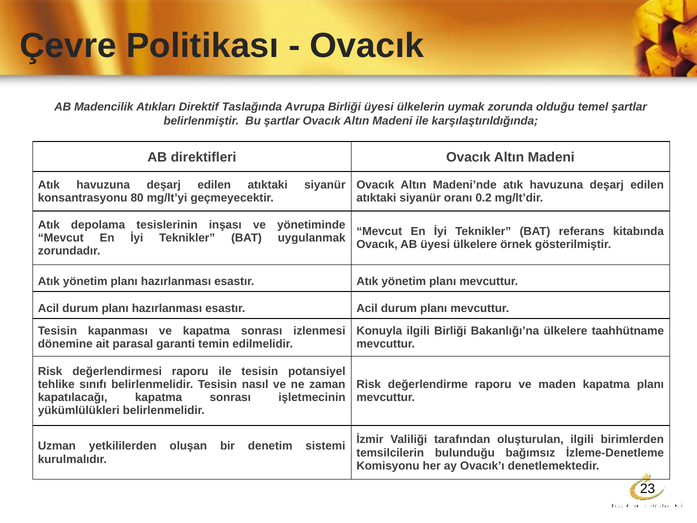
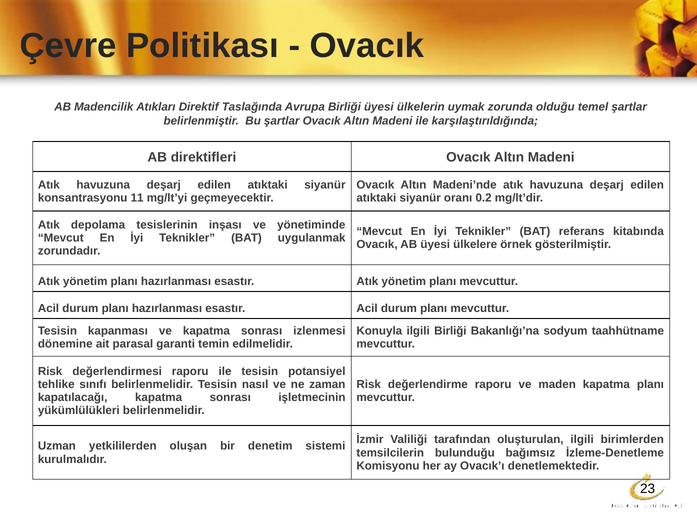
80: 80 -> 11 (137, 198)
Bakanlığı’na ülkelere: ülkelere -> sodyum (565, 331)
